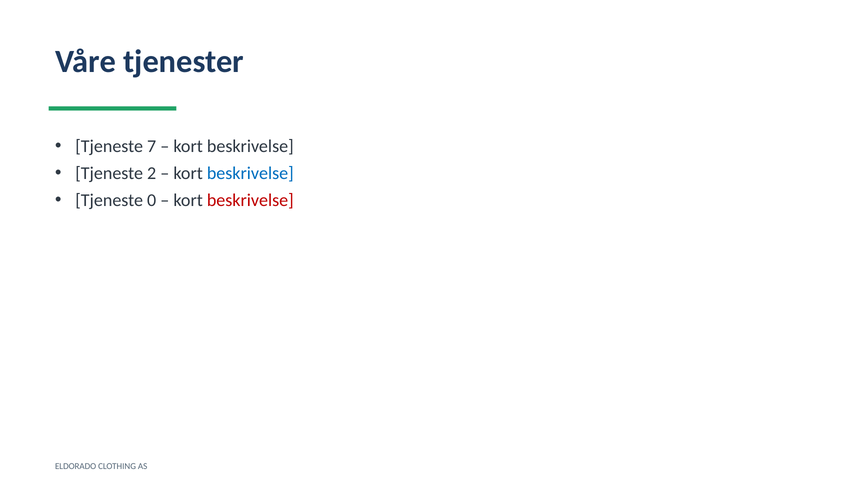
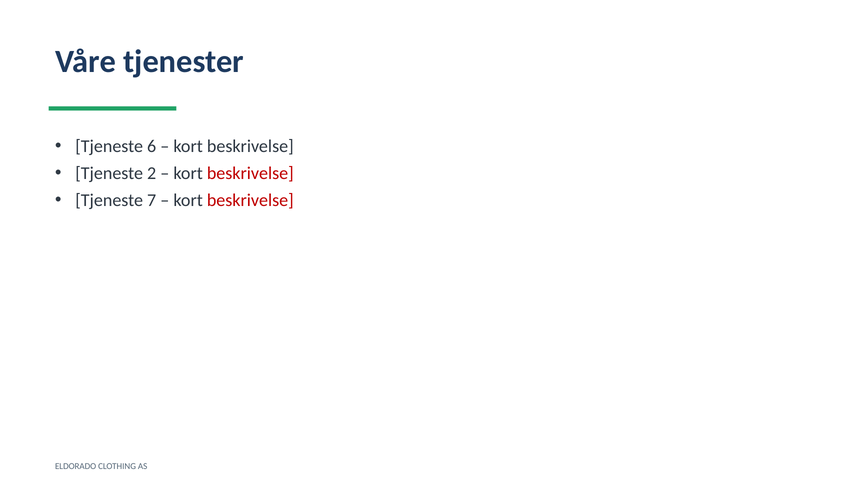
7: 7 -> 6 (152, 147)
beskrivelse colour: blue -> red (250, 174)
0: 0 -> 7 (152, 201)
